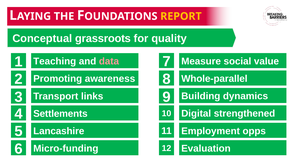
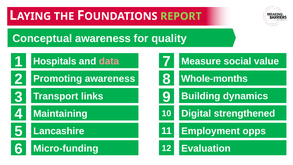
REPORT colour: yellow -> light green (181, 16)
Conceptual grassroots: grassroots -> awareness (103, 38)
Teaching: Teaching -> Hospitals (55, 61)
Whole-parallel: Whole-parallel -> Whole-months (214, 79)
Settlements: Settlements -> Maintaining (60, 113)
